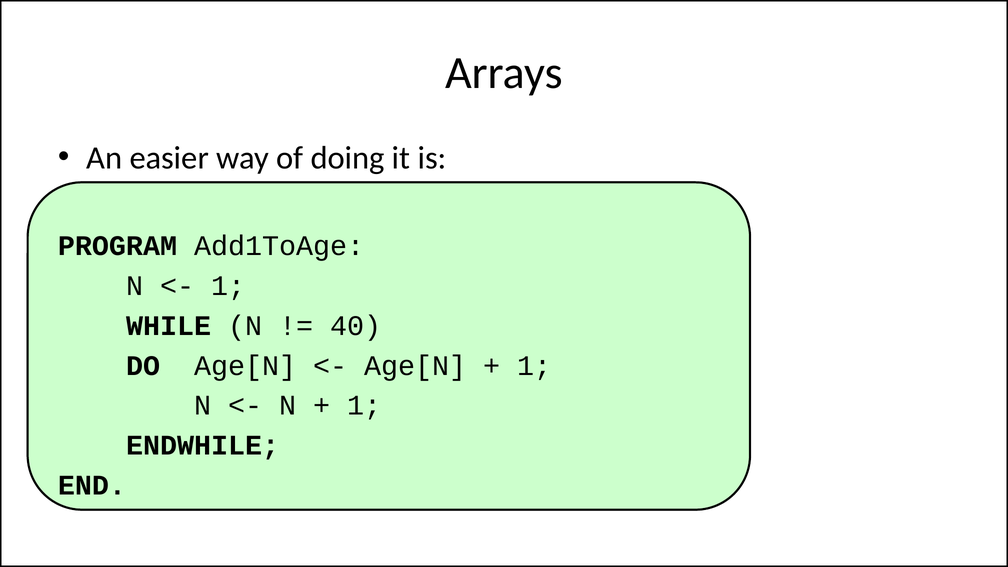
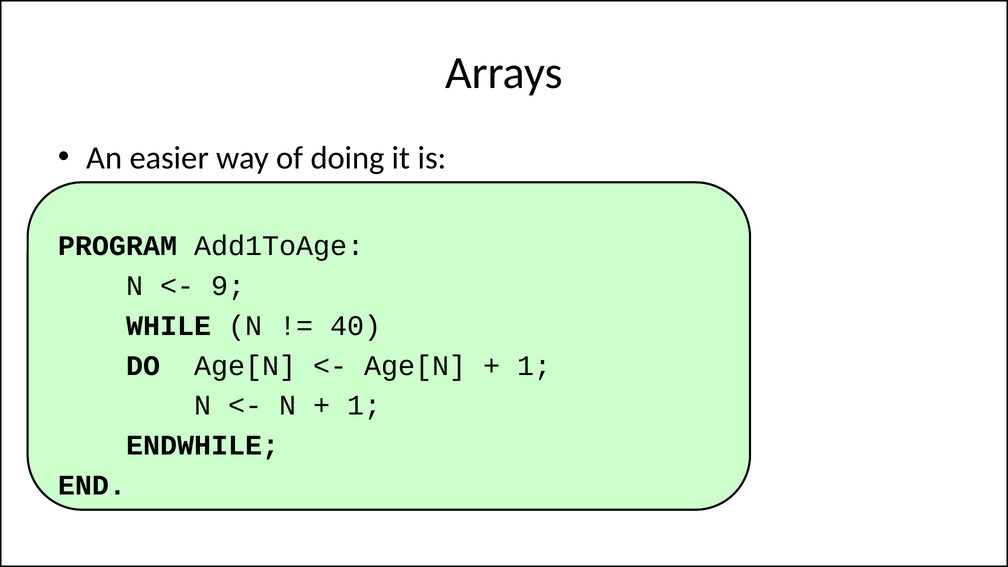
1: 1 -> 9 (228, 286)
